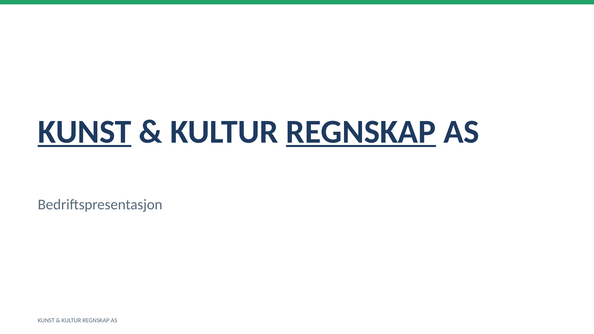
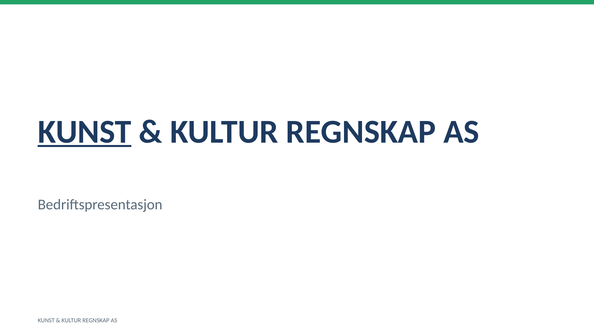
REGNSKAP underline: present -> none (361, 132)
